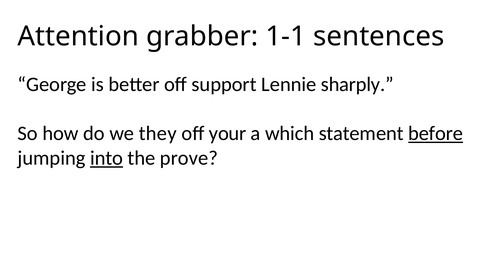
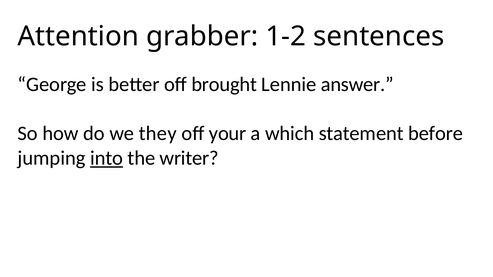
1-1: 1-1 -> 1-2 (286, 36)
support: support -> brought (224, 84)
sharply: sharply -> answer (357, 84)
before underline: present -> none (436, 134)
prove: prove -> writer (189, 158)
